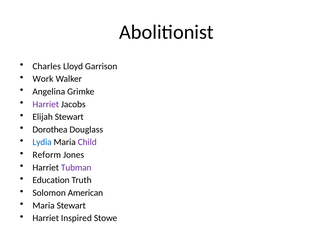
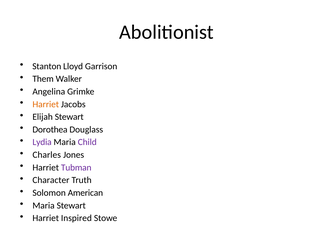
Charles: Charles -> Stanton (47, 66)
Work: Work -> Them (43, 79)
Harriet colour: purple -> orange (46, 104)
Lydia colour: blue -> purple (42, 142)
Reform: Reform -> Charles (47, 155)
Education: Education -> Character (51, 180)
